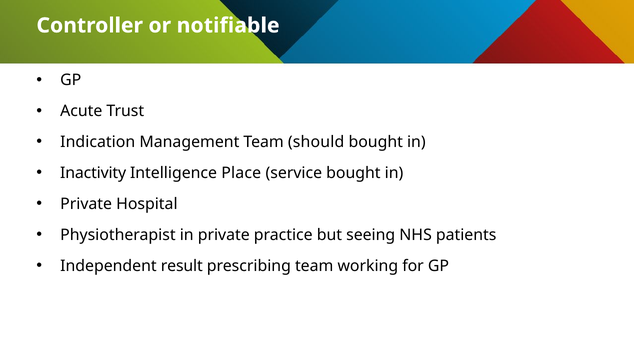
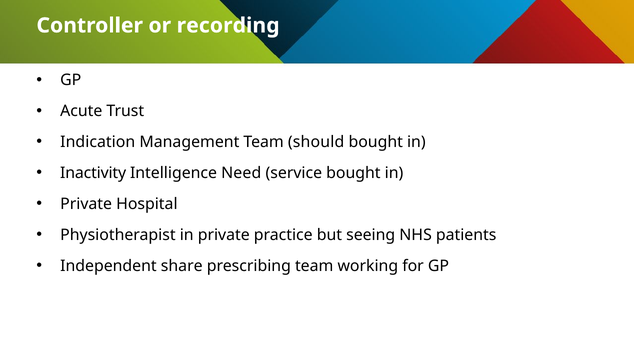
notifiable: notifiable -> recording (228, 25)
Place: Place -> Need (241, 173)
result: result -> share (182, 266)
